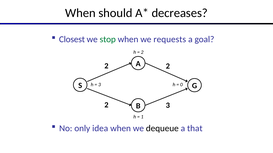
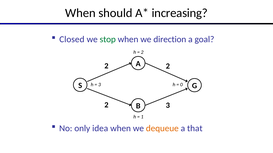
decreases: decreases -> increasing (180, 13)
Closest: Closest -> Closed (72, 40)
requests: requests -> direction (170, 40)
dequeue colour: black -> orange (162, 129)
